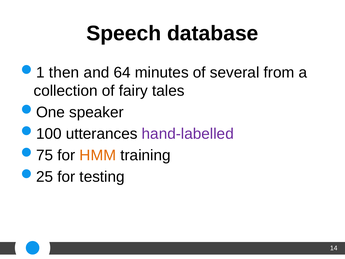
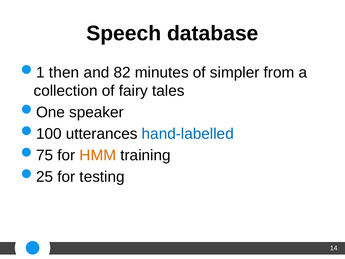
64: 64 -> 82 (122, 72)
several: several -> simpler (235, 72)
hand-labelled colour: purple -> blue (188, 134)
